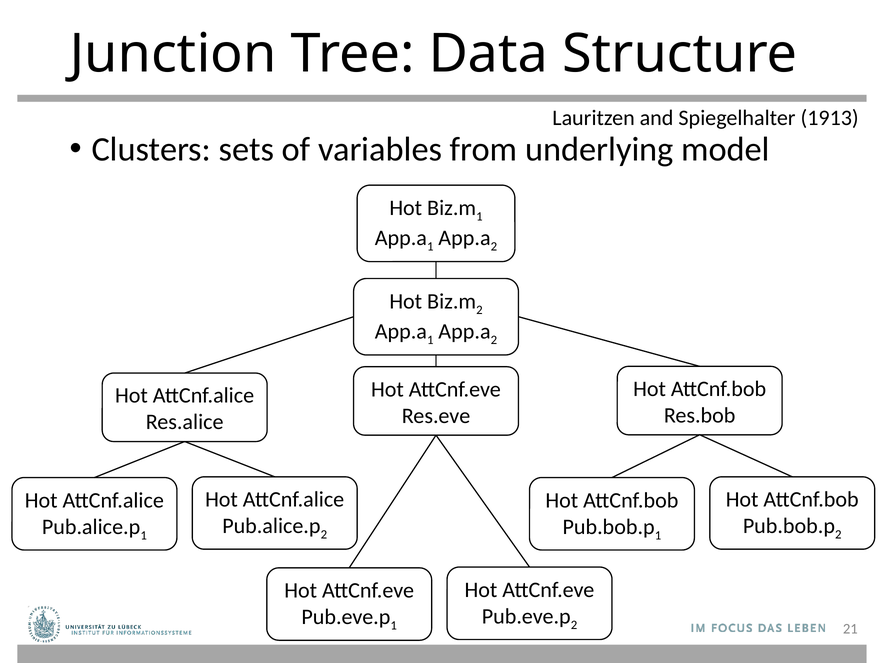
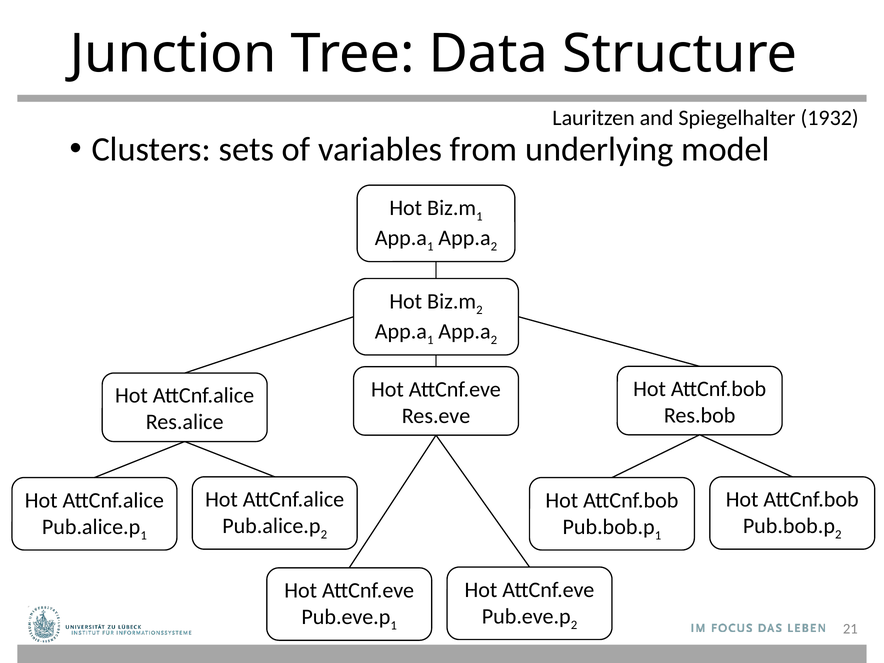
1913: 1913 -> 1932 (830, 118)
